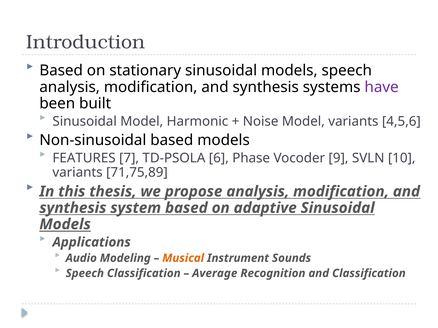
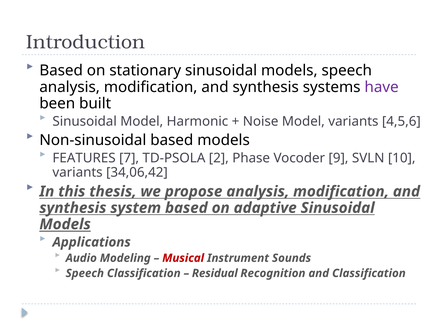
6: 6 -> 2 (219, 158)
71,75,89: 71,75,89 -> 34,06,42 (137, 173)
Musical colour: orange -> red (183, 258)
Average: Average -> Residual (215, 274)
